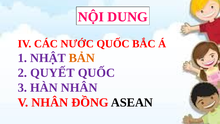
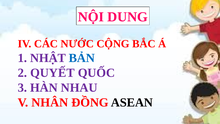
NƯỚC QUỐC: QUỐC -> CỘNG (113, 44)
BẢN colour: orange -> blue (82, 58)
HÀN NHÂN: NHÂN -> NHAU (79, 88)
